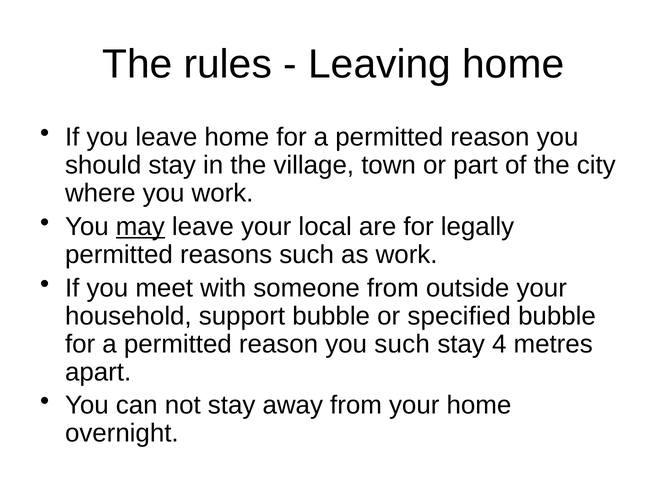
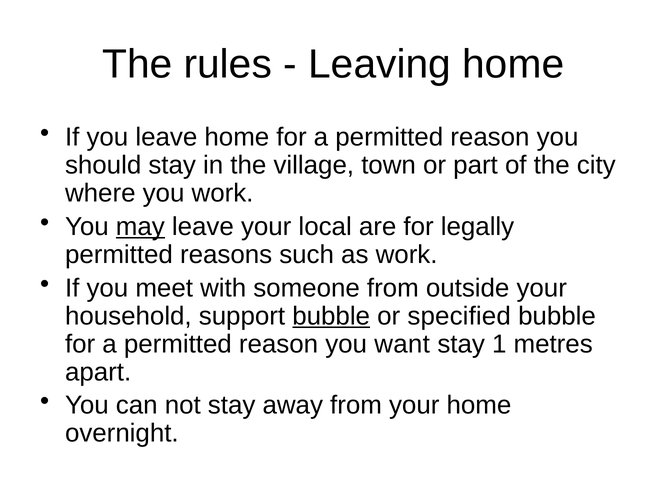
bubble underline: none -> present (331, 316)
you such: such -> want (402, 344)
4: 4 -> 1 (499, 344)
